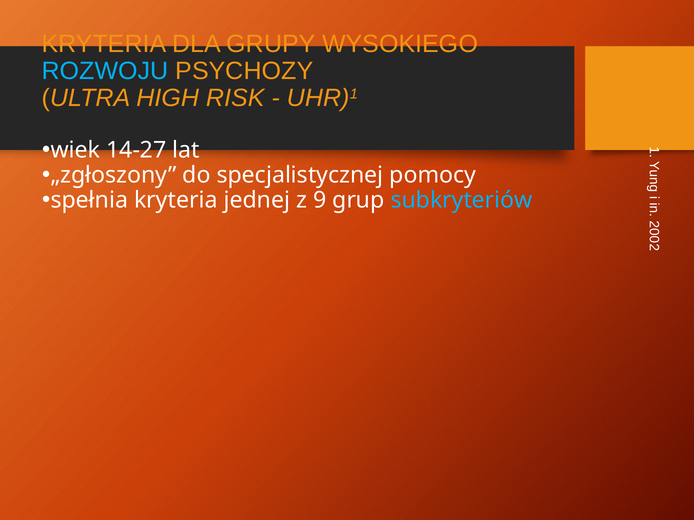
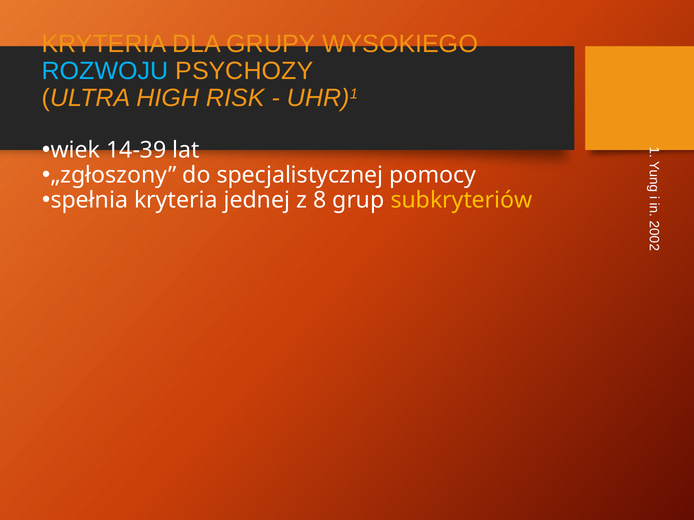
14-27: 14-27 -> 14-39 (136, 150)
9: 9 -> 8 (320, 200)
subkryteriów colour: light blue -> yellow (462, 200)
